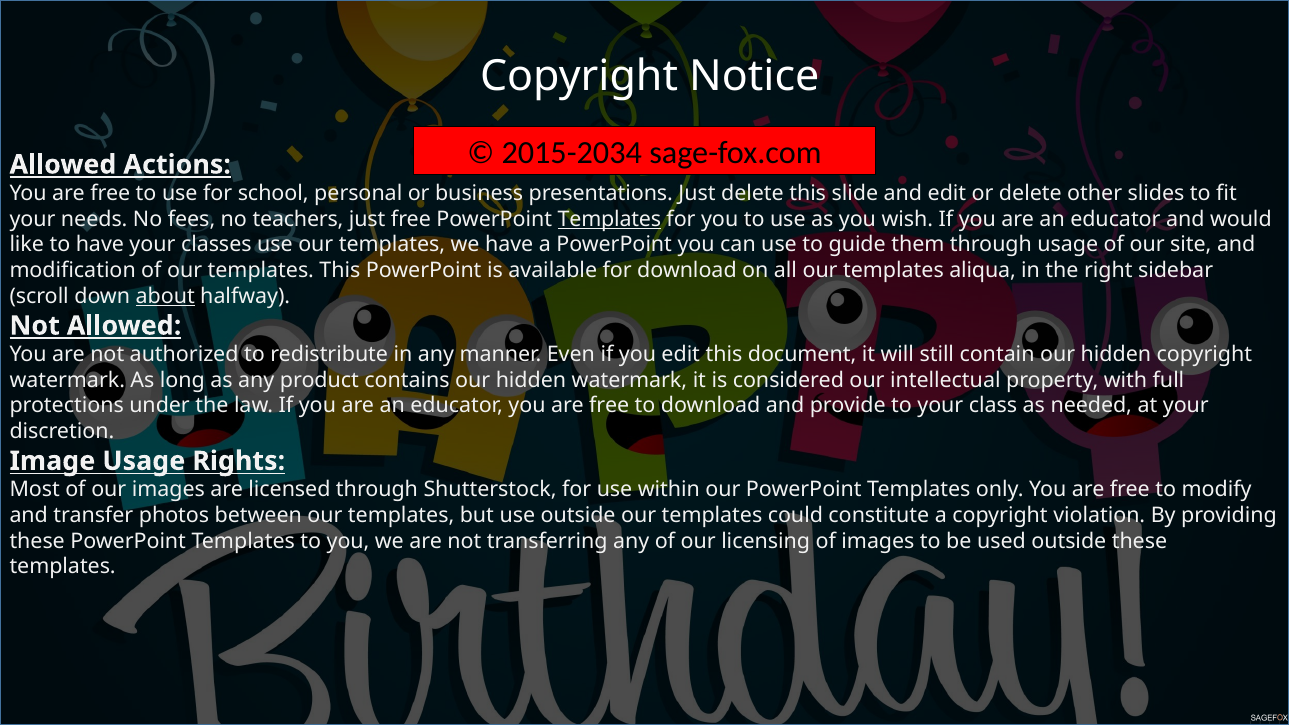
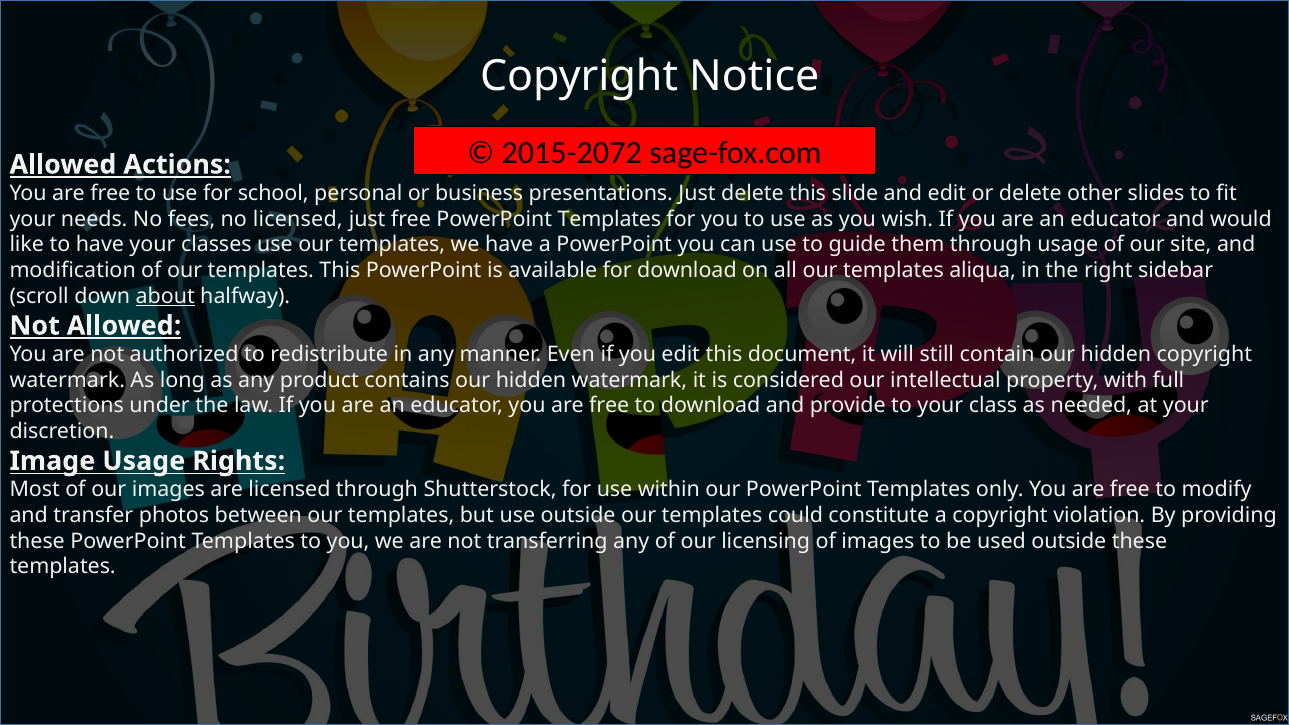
2015-2034: 2015-2034 -> 2015-2072 (572, 153)
no teachers: teachers -> licensed (298, 219)
Templates underline: present -> none (609, 219)
